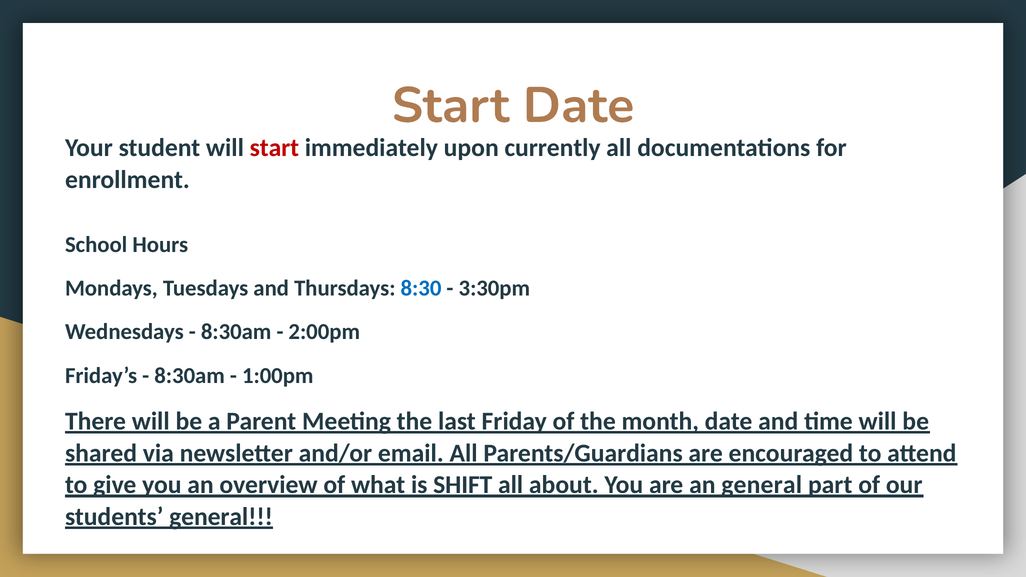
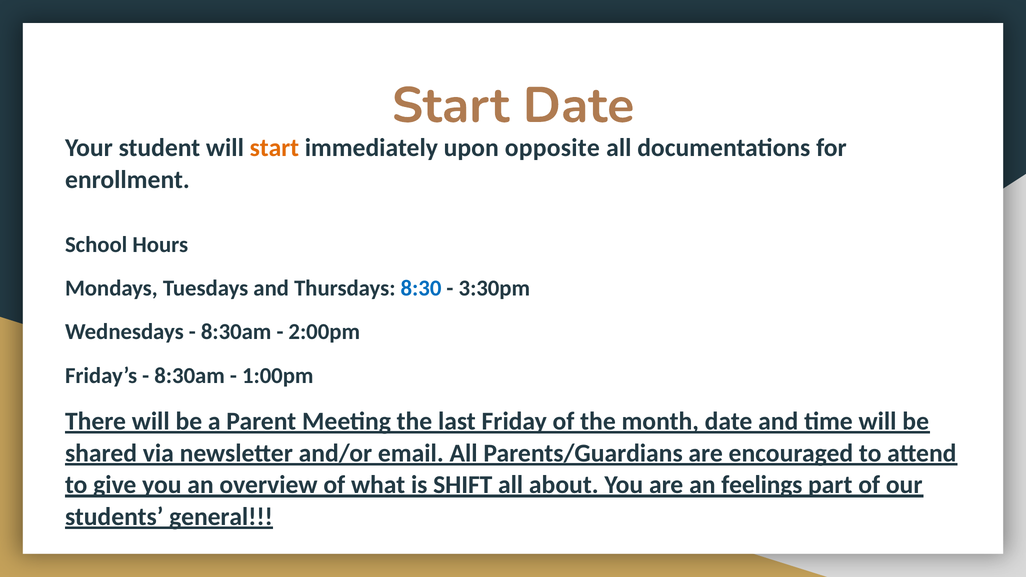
start colour: red -> orange (274, 148)
currently: currently -> opposite (552, 148)
an general: general -> feelings (762, 485)
